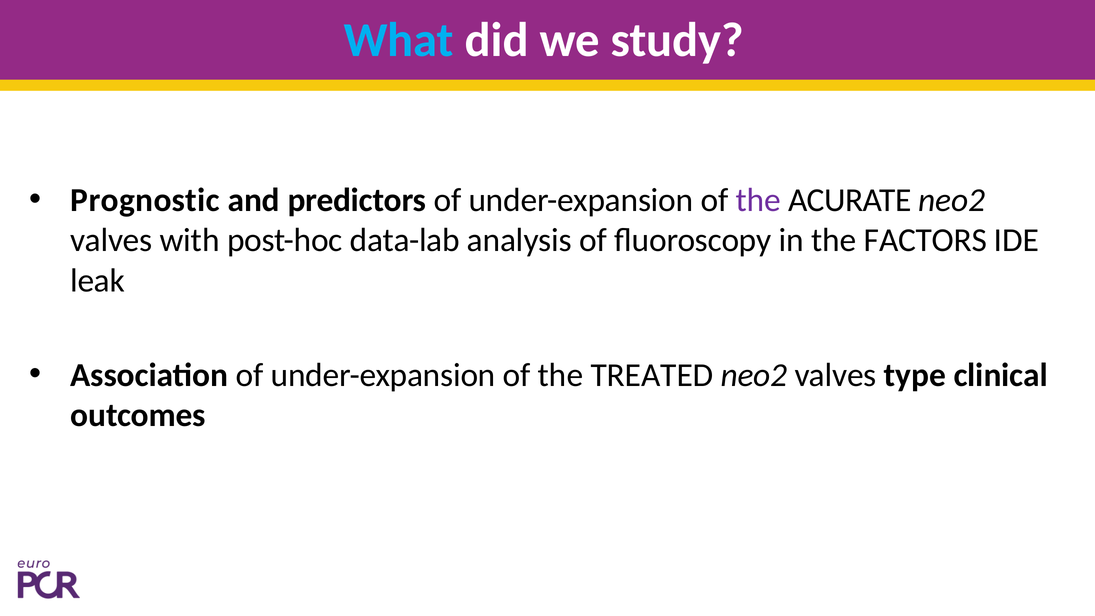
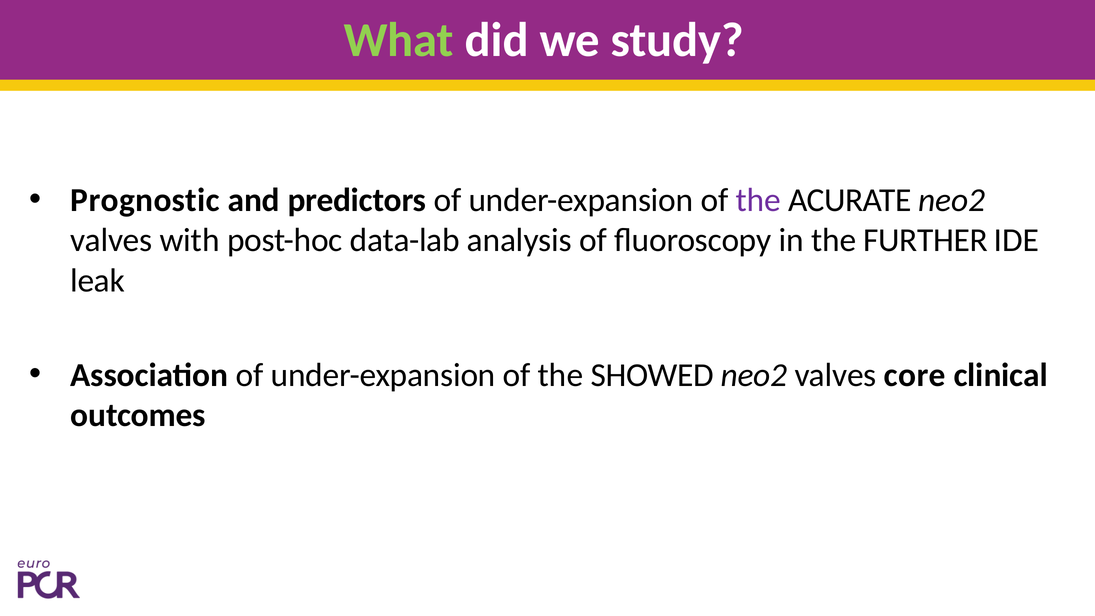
What colour: light blue -> light green (399, 40)
FACTORS: FACTORS -> FURTHER (926, 240)
TREATED: TREATED -> SHOWED (652, 375)
type: type -> core (915, 375)
